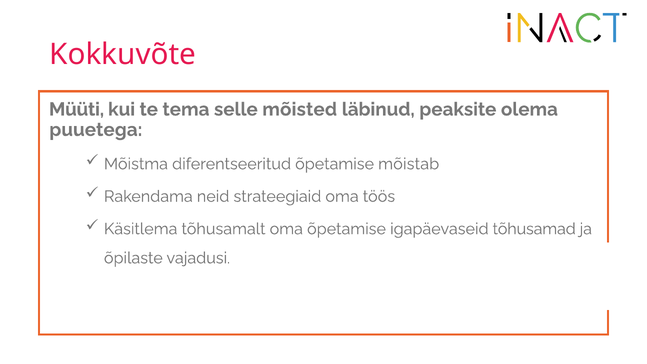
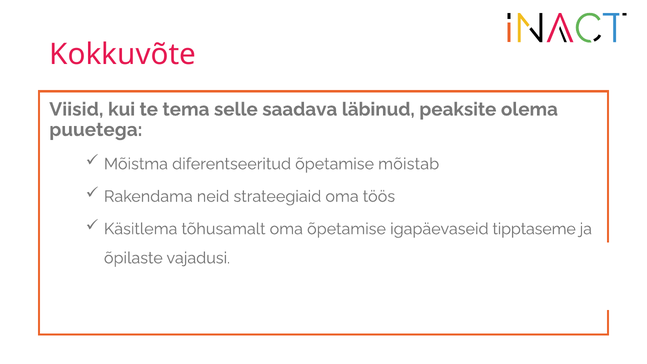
Müüti: Müüti -> Viisid (76, 109)
mõisted: mõisted -> saadava (300, 109)
tõhusamad: tõhusamad -> tipptaseme (534, 229)
